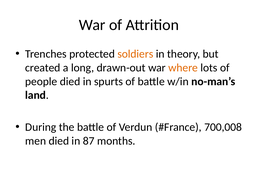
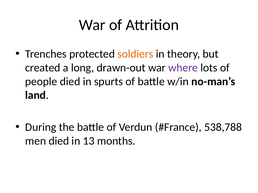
where colour: orange -> purple (183, 68)
700,008: 700,008 -> 538,788 (223, 128)
87: 87 -> 13 (89, 141)
